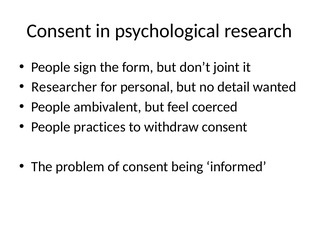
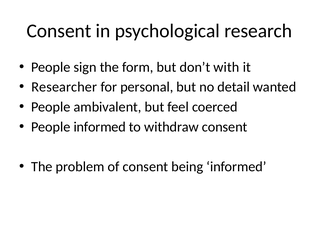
joint: joint -> with (226, 67)
People practices: practices -> informed (100, 126)
